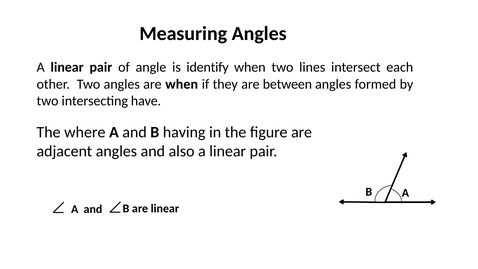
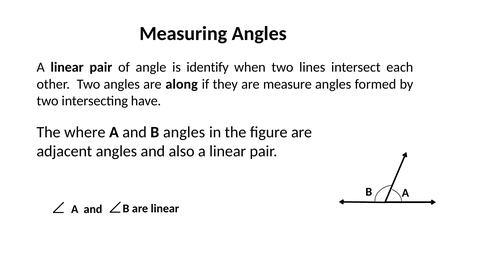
are when: when -> along (182, 84)
between: between -> measure (287, 84)
B having: having -> angles (184, 132)
